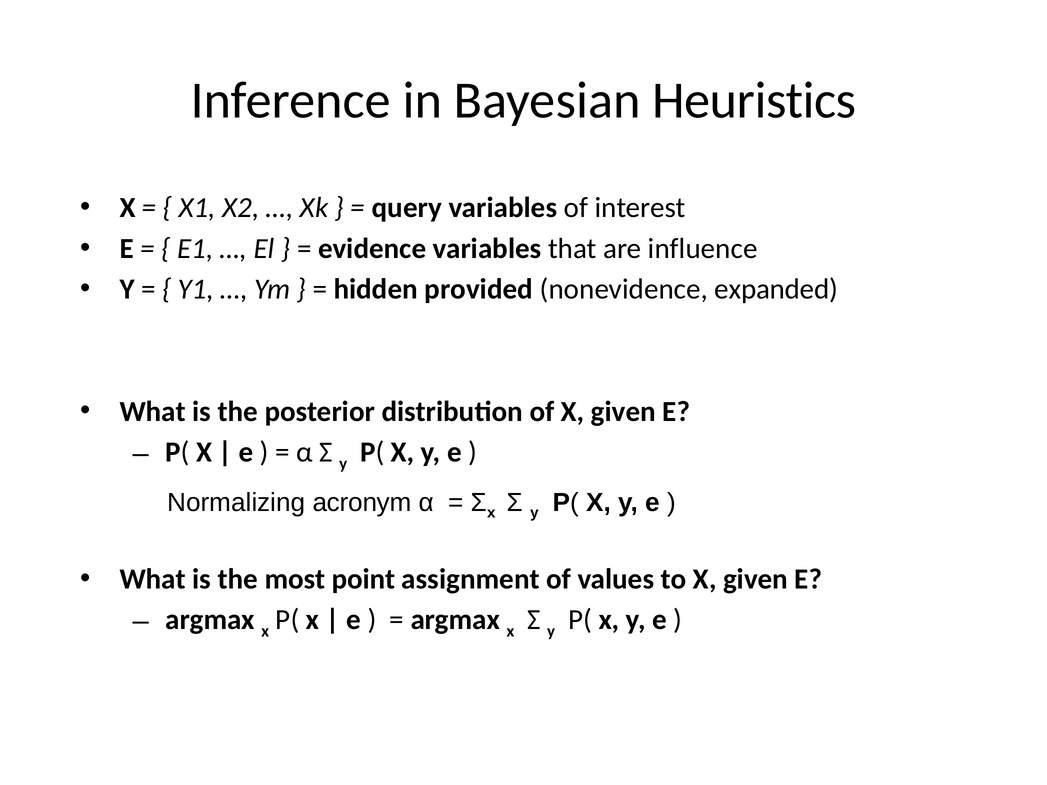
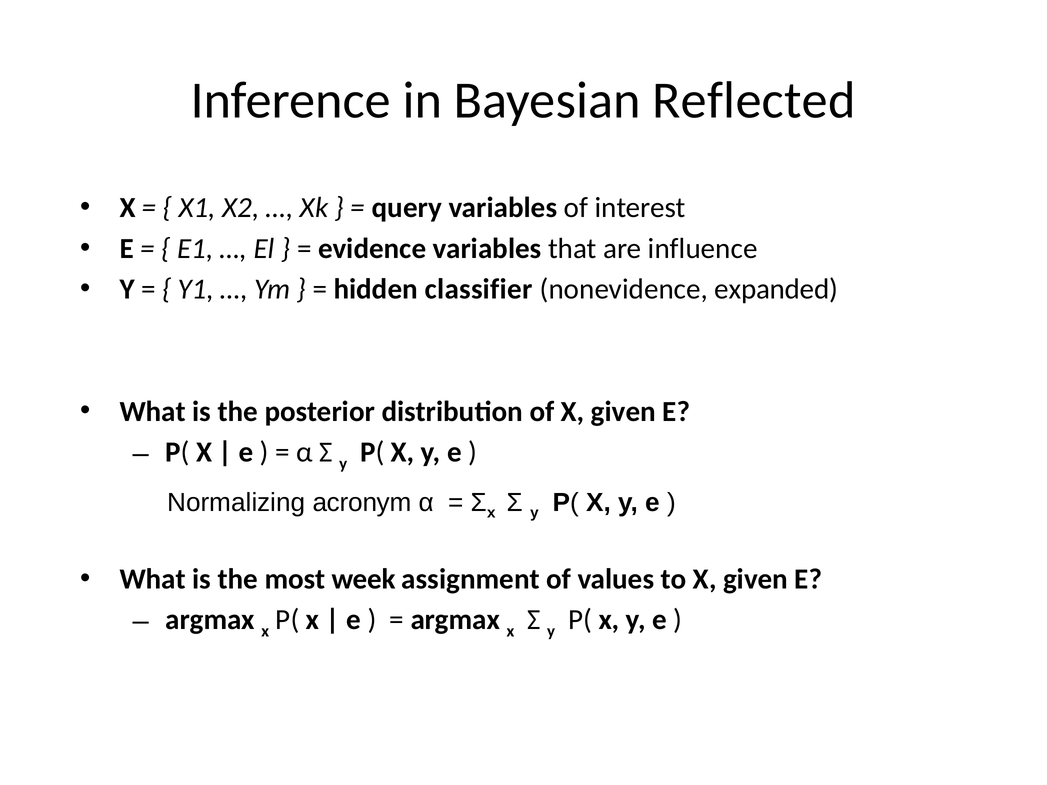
Heuristics: Heuristics -> Reflected (754, 101)
provided: provided -> classifier (479, 289)
point: point -> week (364, 579)
